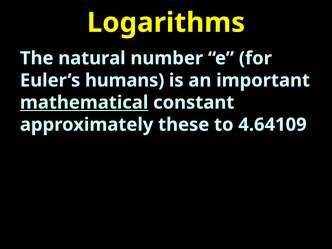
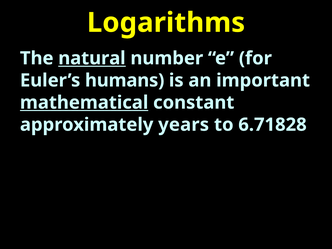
natural underline: none -> present (92, 58)
these: these -> years (184, 125)
4.64109: 4.64109 -> 6.71828 (272, 125)
